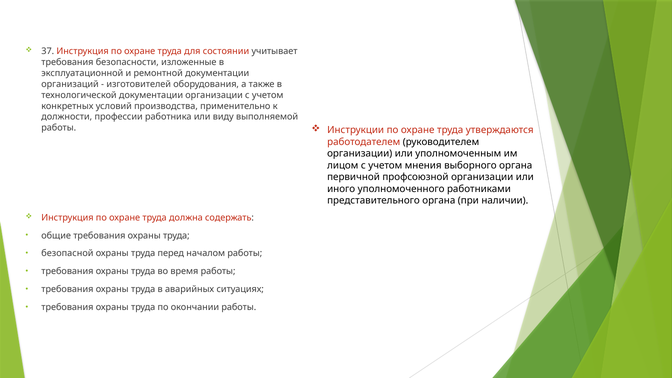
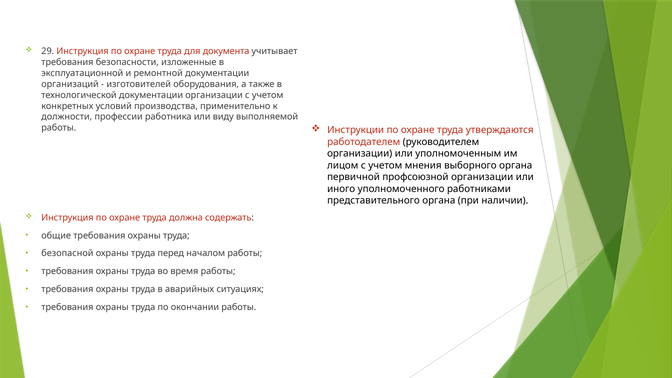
37: 37 -> 29 (48, 51)
состоянии: состоянии -> документа (226, 51)
